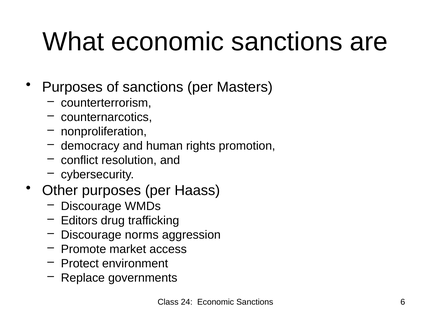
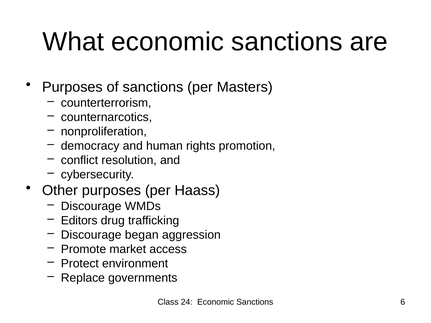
norms: norms -> began (142, 235)
